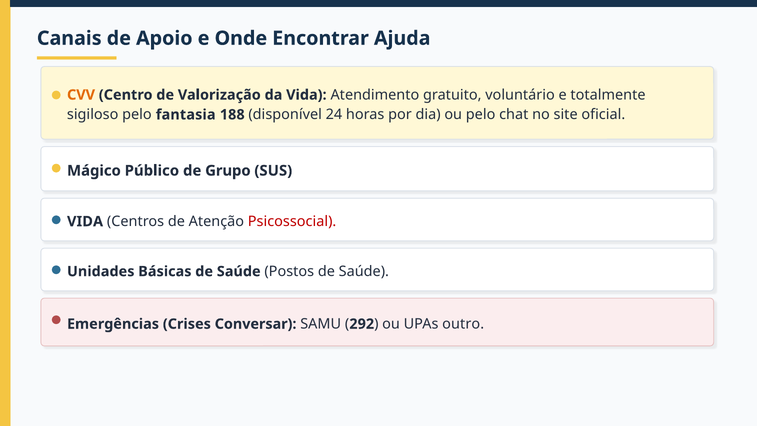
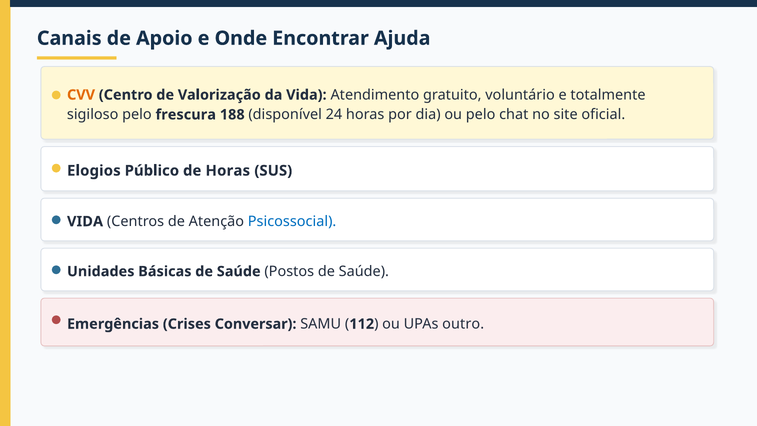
fantasia: fantasia -> frescura (186, 115)
Mágico: Mágico -> Elogios (94, 171)
de Grupo: Grupo -> Horas (228, 171)
Psicossocial colour: red -> blue (292, 221)
292: 292 -> 112 (362, 324)
